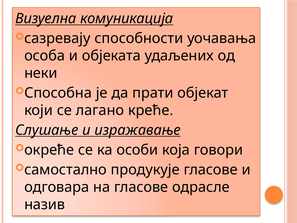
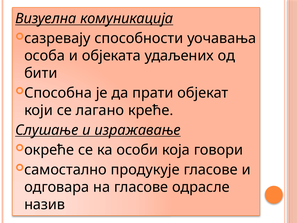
неки: неки -> бити (41, 73)
